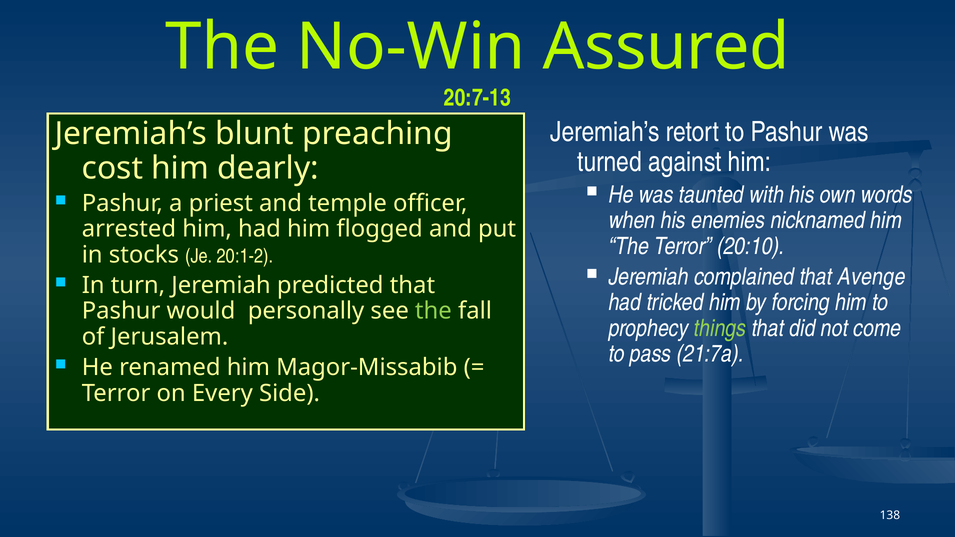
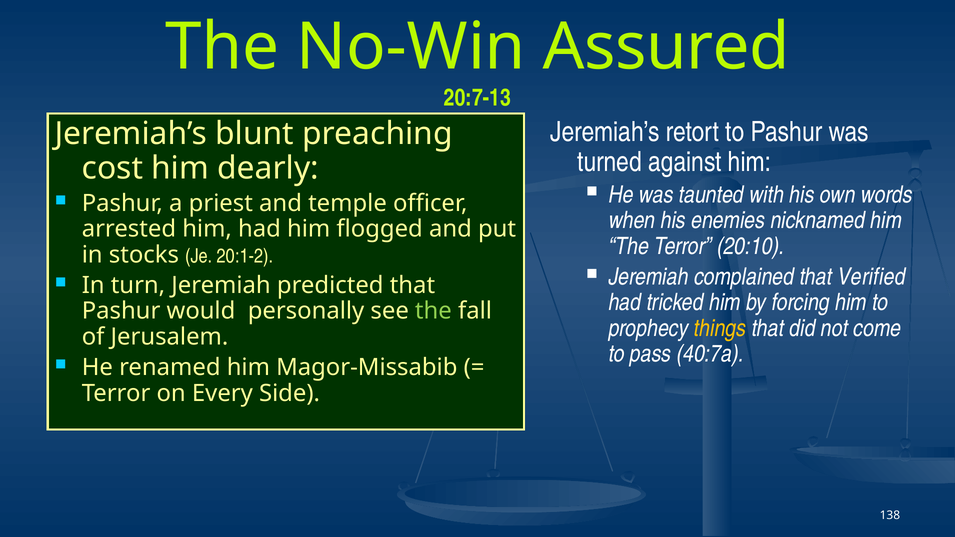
Avenge: Avenge -> Verified (872, 277)
things colour: light green -> yellow (720, 328)
21:7a: 21:7a -> 40:7a (710, 354)
